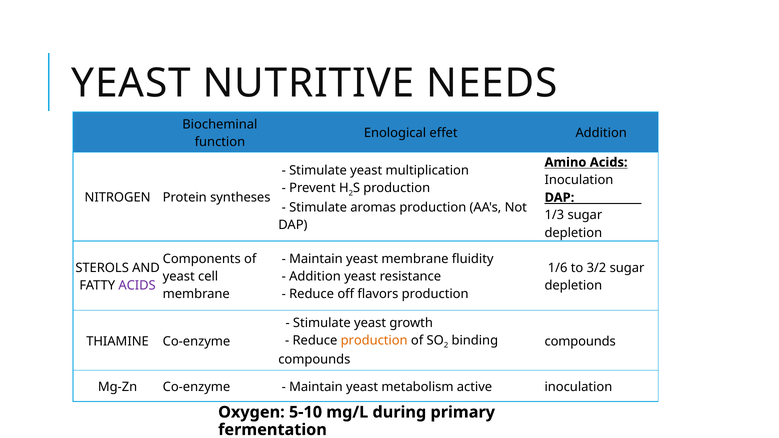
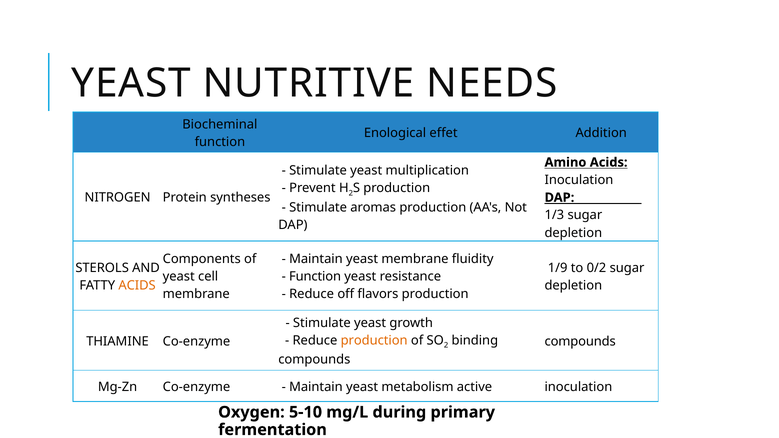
1/6: 1/6 -> 1/9 (558, 268)
3/2: 3/2 -> 0/2 (596, 268)
Addition: Addition -> Function (315, 277)
ACIDS colour: purple -> orange (137, 286)
